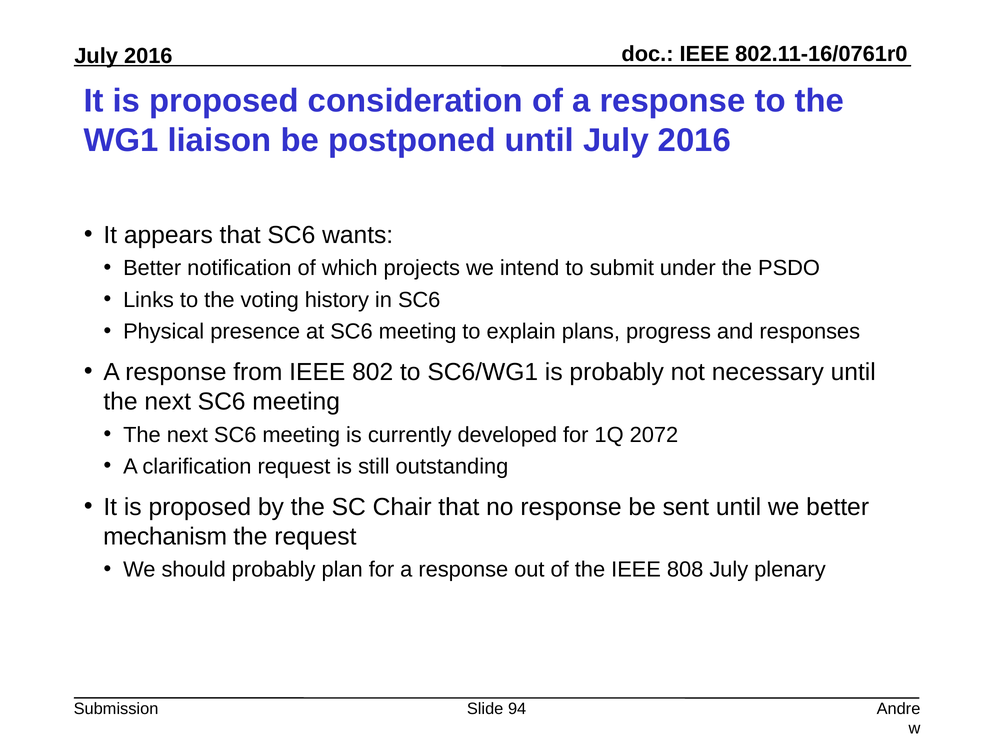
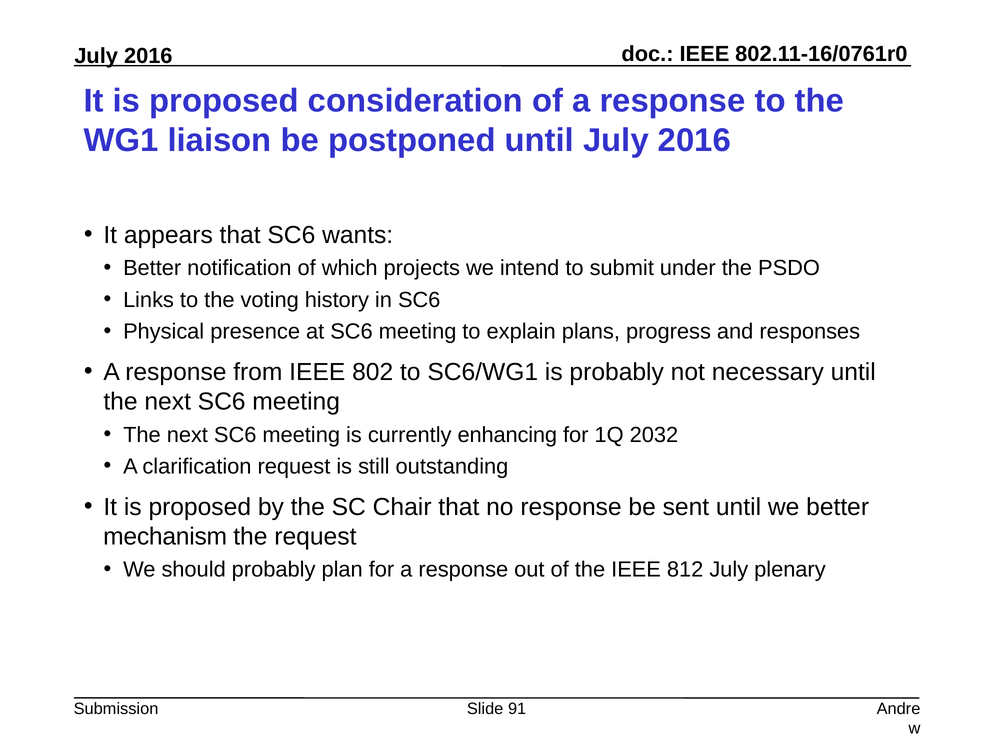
developed: developed -> enhancing (507, 435)
2072: 2072 -> 2032 (654, 435)
808: 808 -> 812 (685, 570)
94: 94 -> 91 (517, 709)
